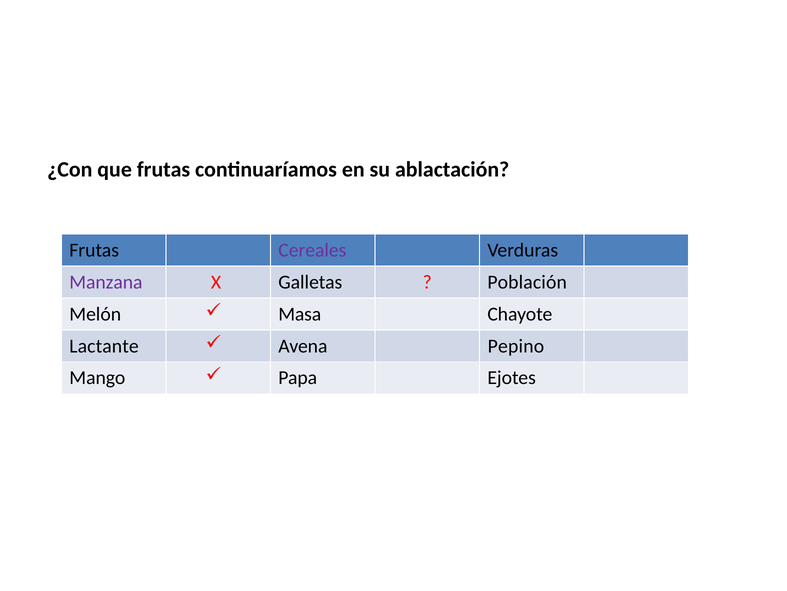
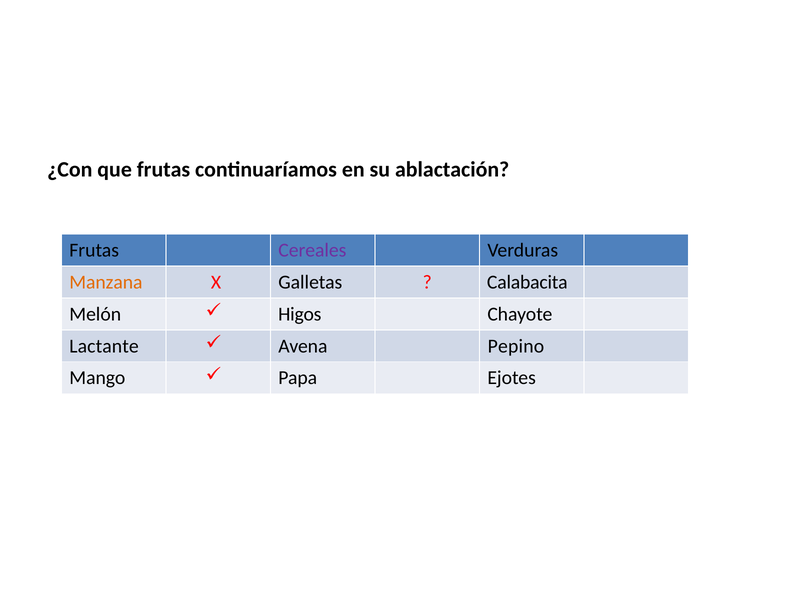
Manzana colour: purple -> orange (106, 282)
Población: Población -> Calabacita (527, 282)
Masa: Masa -> Higos (300, 314)
